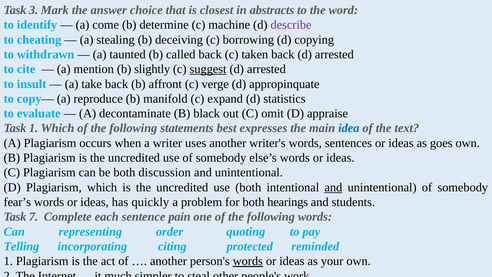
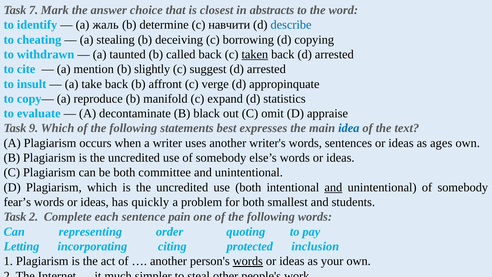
Task 3: 3 -> 7 (34, 10)
come: come -> жаль (106, 25)
machine: machine -> навчити (229, 25)
describe colour: purple -> blue (291, 25)
taken underline: none -> present (255, 54)
suggest underline: present -> none (208, 69)
Task 1: 1 -> 9 (34, 128)
goes: goes -> ages (441, 143)
discussion: discussion -> committee (165, 172)
hearings: hearings -> smallest (288, 202)
Task 7: 7 -> 2 (34, 217)
Telling: Telling -> Letting (21, 246)
reminded: reminded -> inclusion (315, 246)
